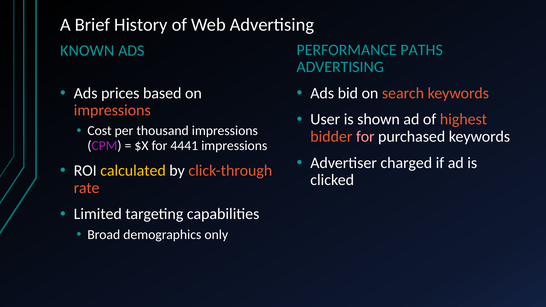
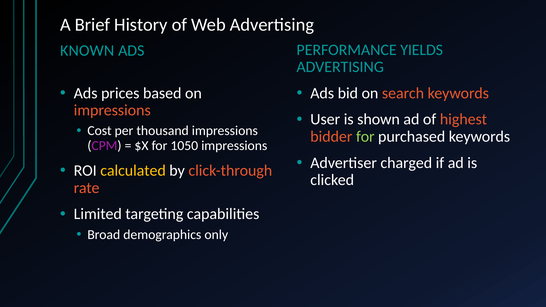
PATHS: PATHS -> YIELDS (422, 50)
for colour: pink -> light green (365, 137)
4441: 4441 -> 1050 (184, 146)
